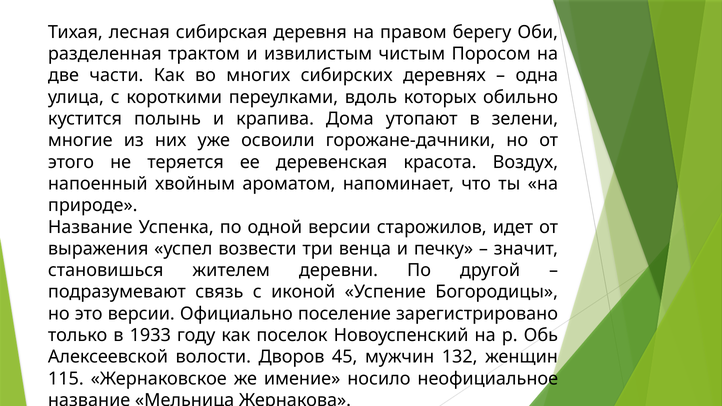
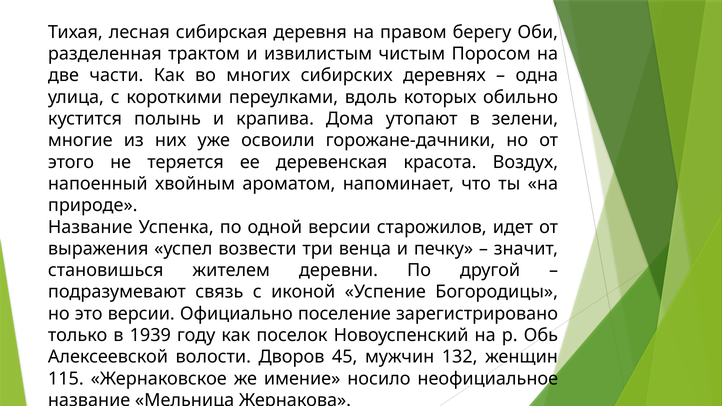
1933: 1933 -> 1939 (150, 335)
